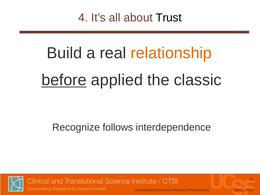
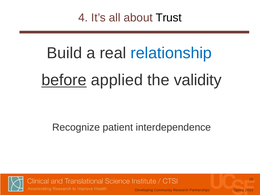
relationship colour: orange -> blue (171, 53)
classic: classic -> validity (198, 80)
follows: follows -> patient (118, 127)
